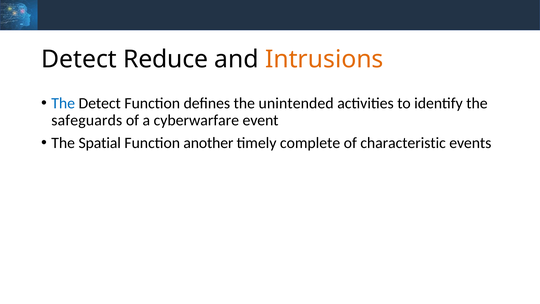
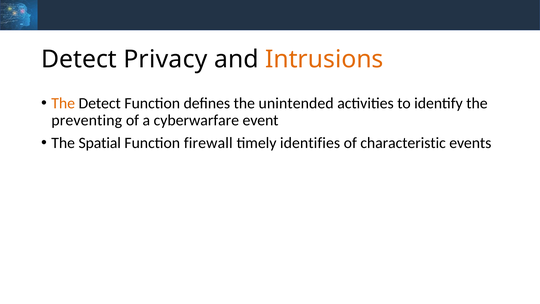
Reduce: Reduce -> Privacy (165, 59)
The colour: blue -> orange (63, 103)
safeguards: safeguards -> preventing (87, 120)
another: another -> firewall (208, 143)
complete: complete -> identifies (310, 143)
